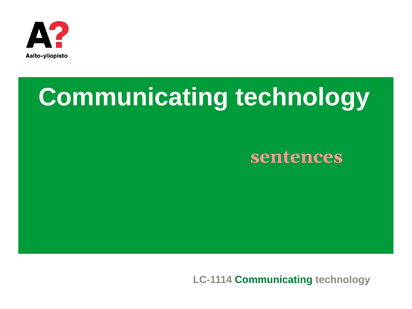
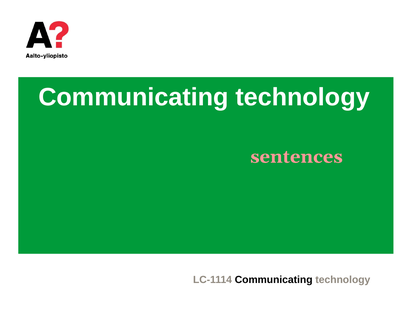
Communicating colour: green -> black (274, 280)
